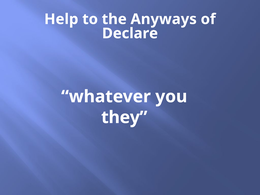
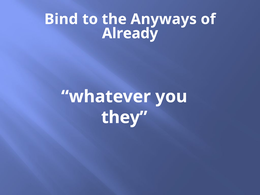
Help: Help -> Bind (61, 19)
Declare: Declare -> Already (130, 33)
